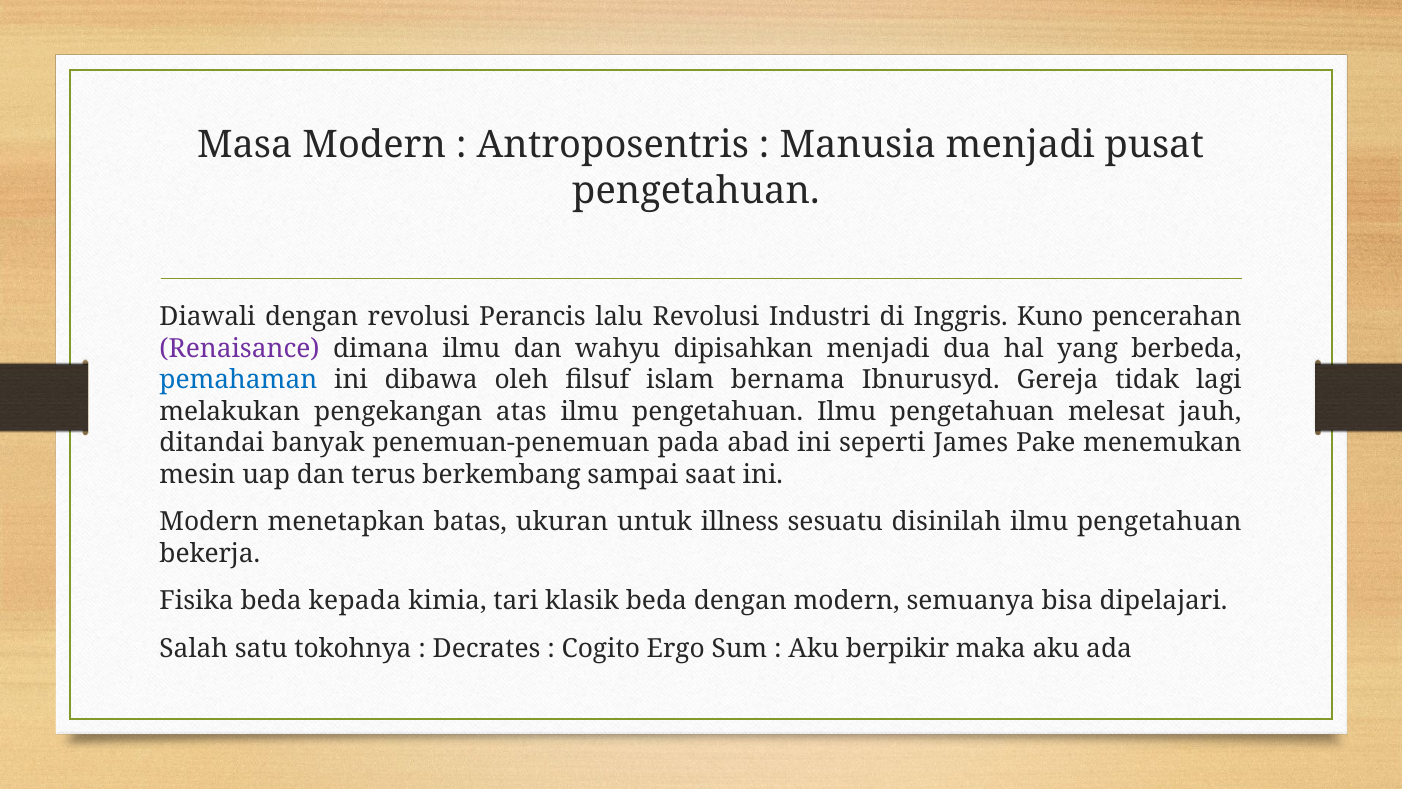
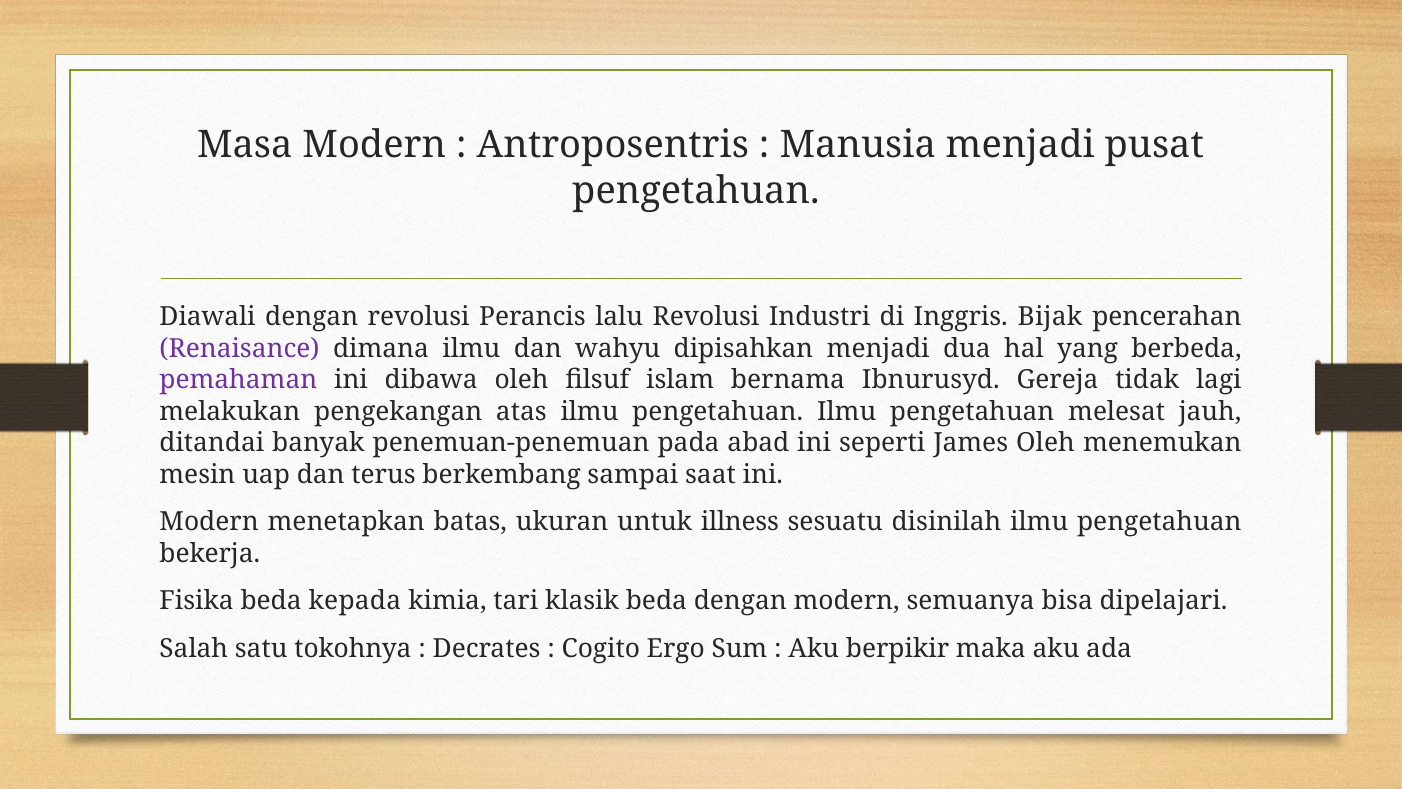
Kuno: Kuno -> Bijak (1050, 317)
pemahaman colour: blue -> purple (238, 380)
James Pake: Pake -> Oleh (1045, 443)
